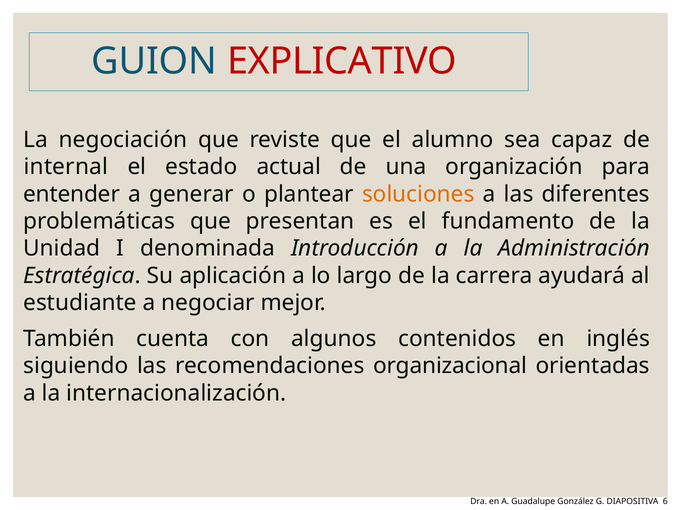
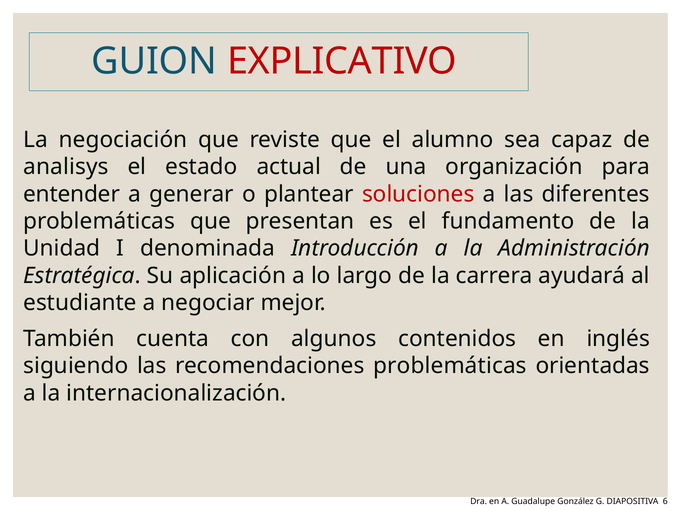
internal: internal -> analisys (66, 167)
soluciones colour: orange -> red (418, 194)
recomendaciones organizacional: organizacional -> problemáticas (450, 366)
